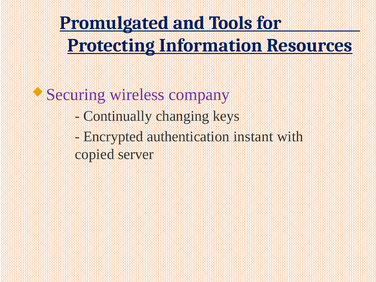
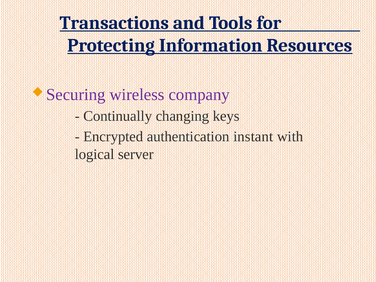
Promulgated: Promulgated -> Transactions (114, 23)
copied: copied -> logical (95, 154)
